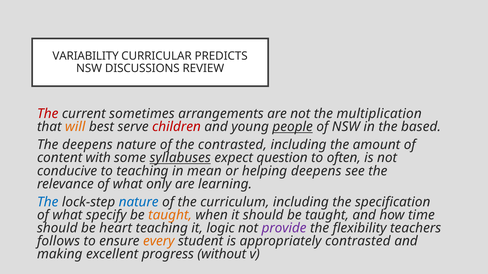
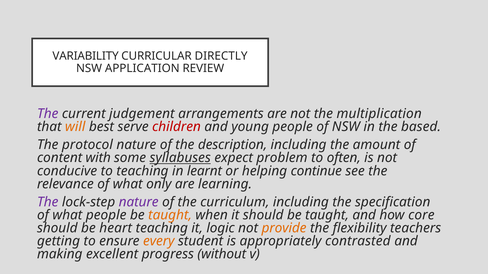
PREDICTS: PREDICTS -> DIRECTLY (221, 56)
DISCUSSIONS: DISCUSSIONS -> APPLICATION (142, 69)
The colour: red -> purple (48, 114)
sometimes: sometimes -> judgement (142, 114)
people underline: present -> none (293, 127)
The deepens: deepens -> protocol (87, 145)
the contrasted: contrasted -> description (233, 145)
question: question -> problem (282, 158)
mean: mean -> learnt (204, 171)
helping deepens: deepens -> continue (316, 171)
The colour: blue -> purple (48, 202)
nature colour: blue -> purple (139, 202)
what specify: specify -> people (106, 215)
time: time -> core (421, 215)
provide colour: purple -> orange (284, 228)
follows: follows -> getting (59, 241)
